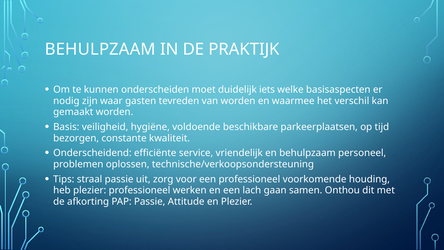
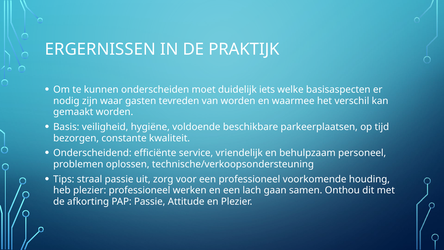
BEHULPZAAM: BEHULPZAAM -> ERGERNISSEN (100, 49)
